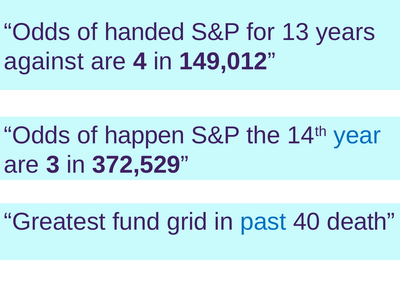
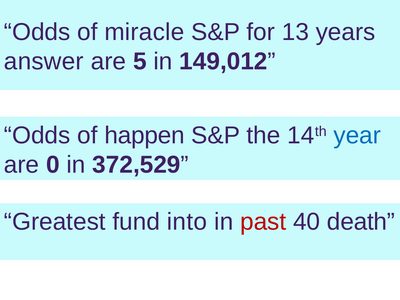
handed: handed -> miracle (144, 32)
against: against -> answer (44, 61)
4: 4 -> 5 (140, 61)
3: 3 -> 0 (53, 165)
grid: grid -> into (187, 222)
past colour: blue -> red (263, 222)
